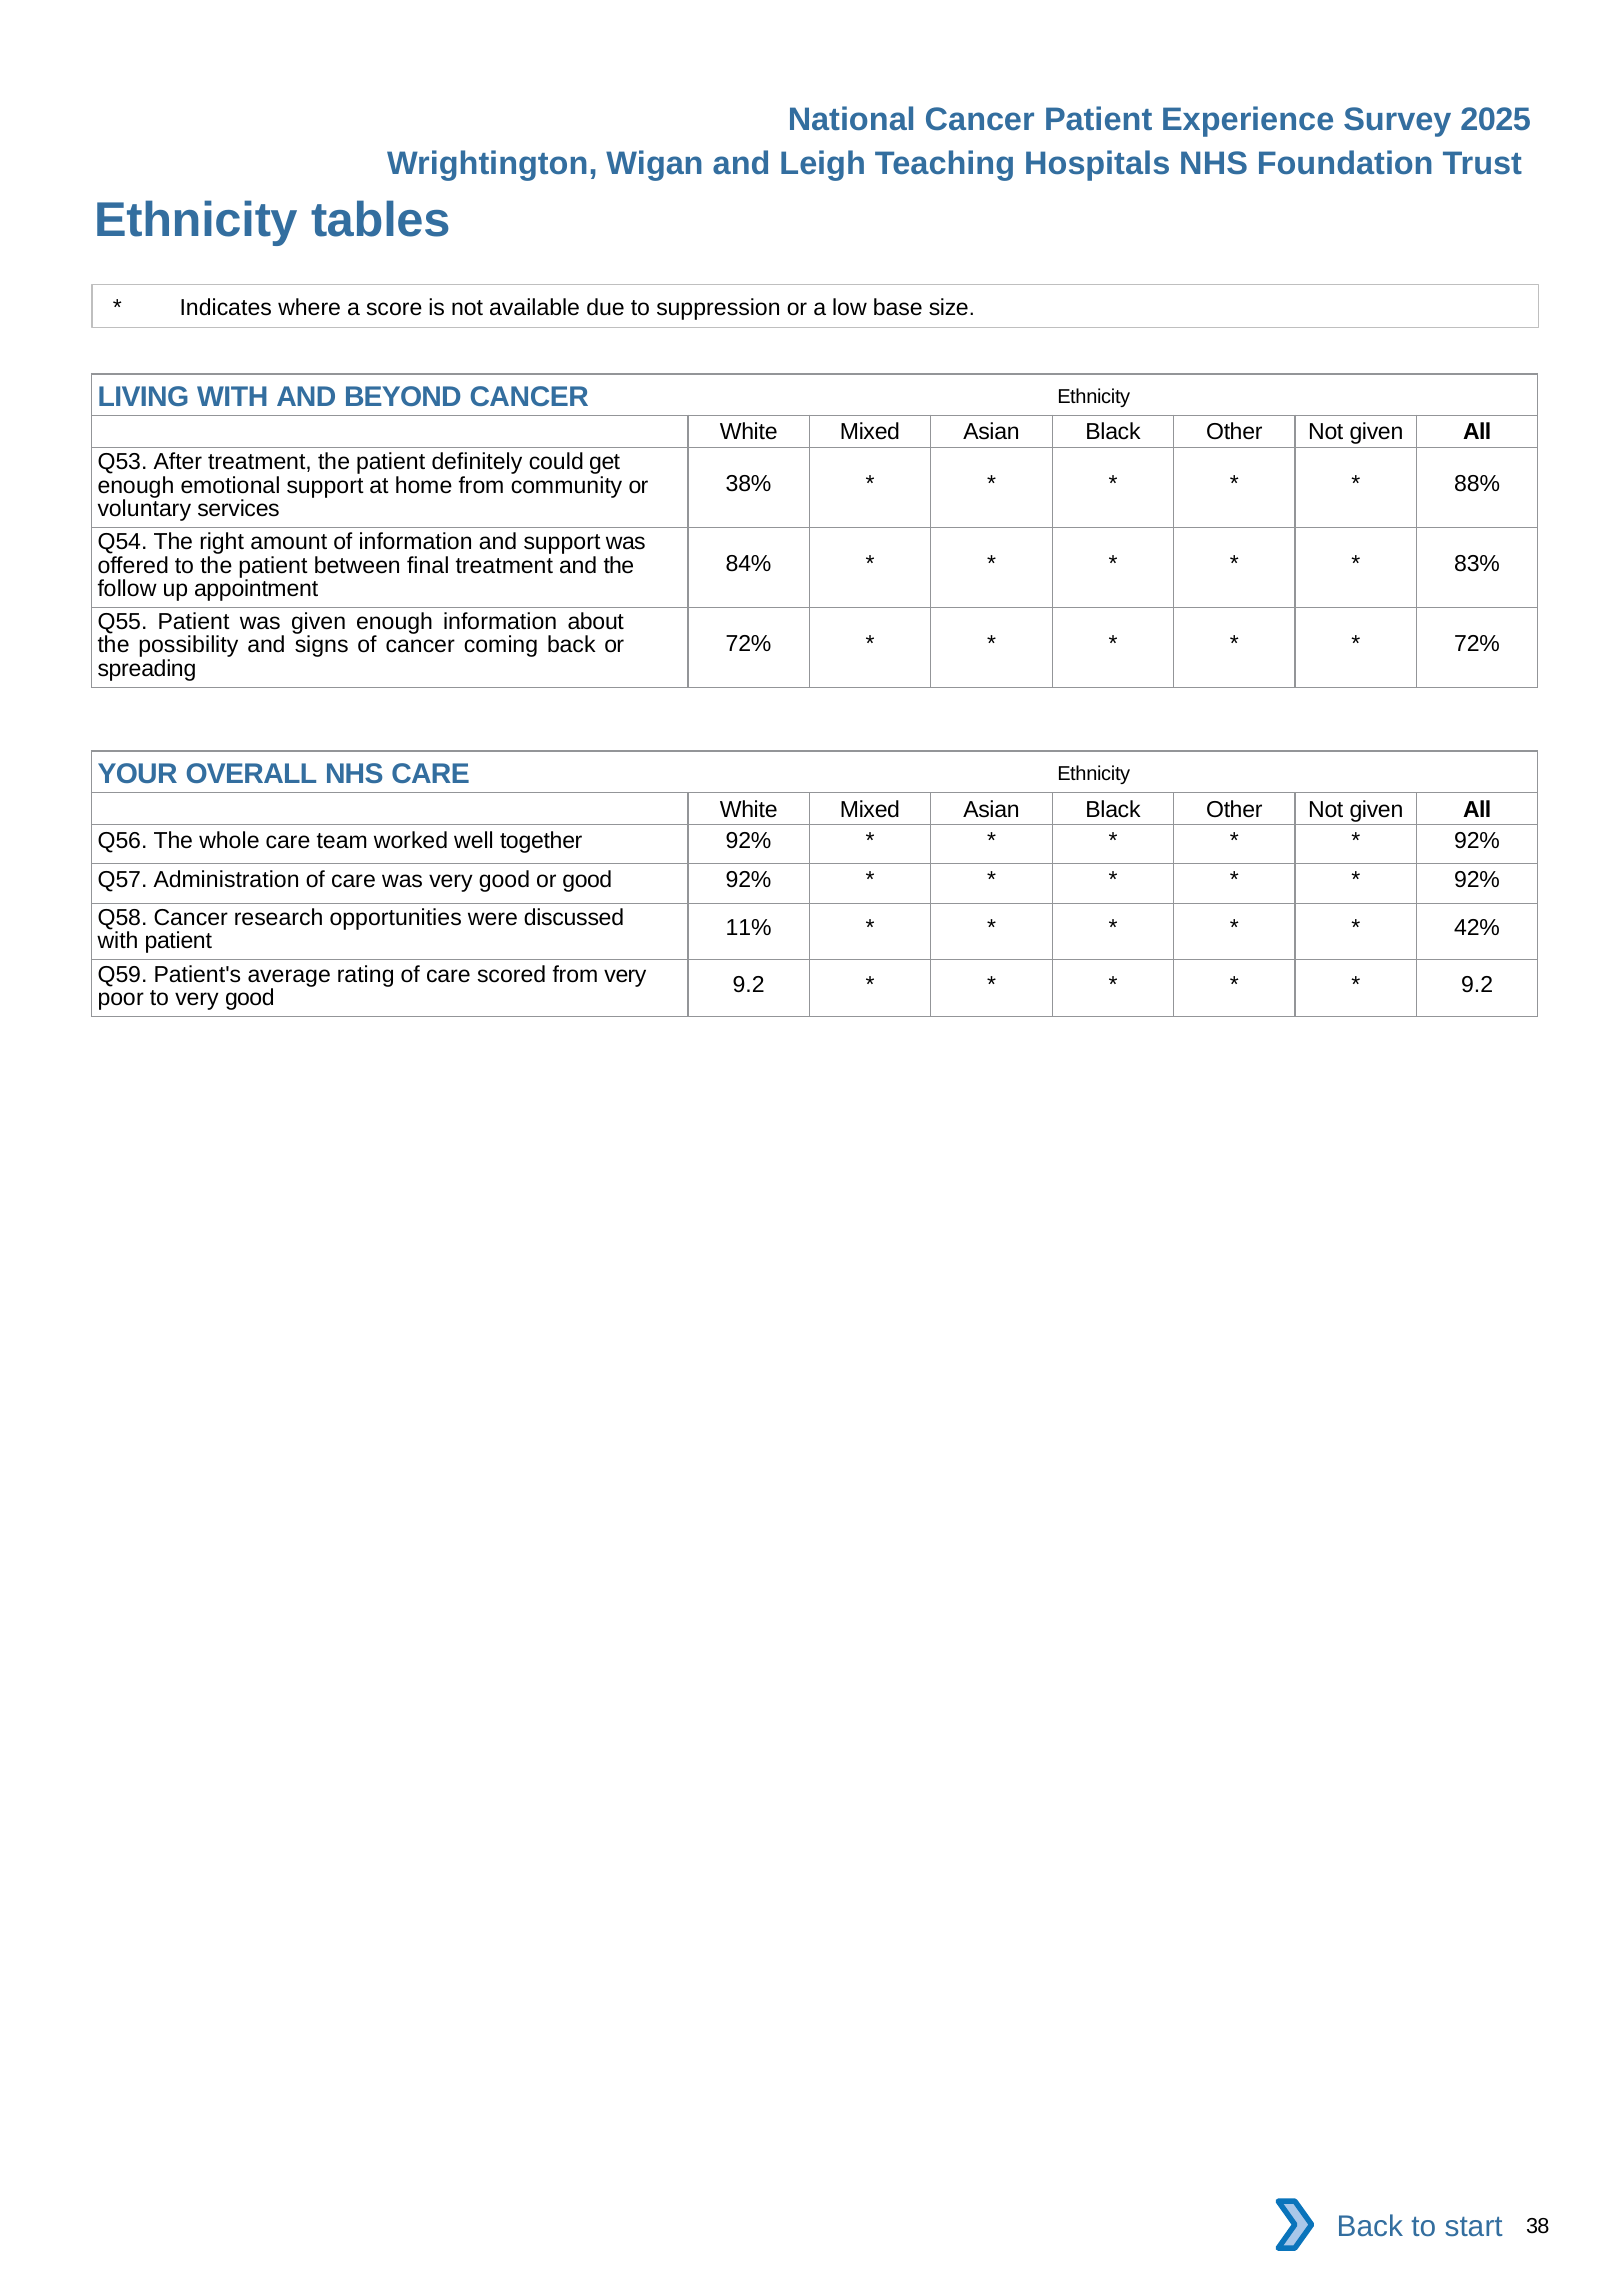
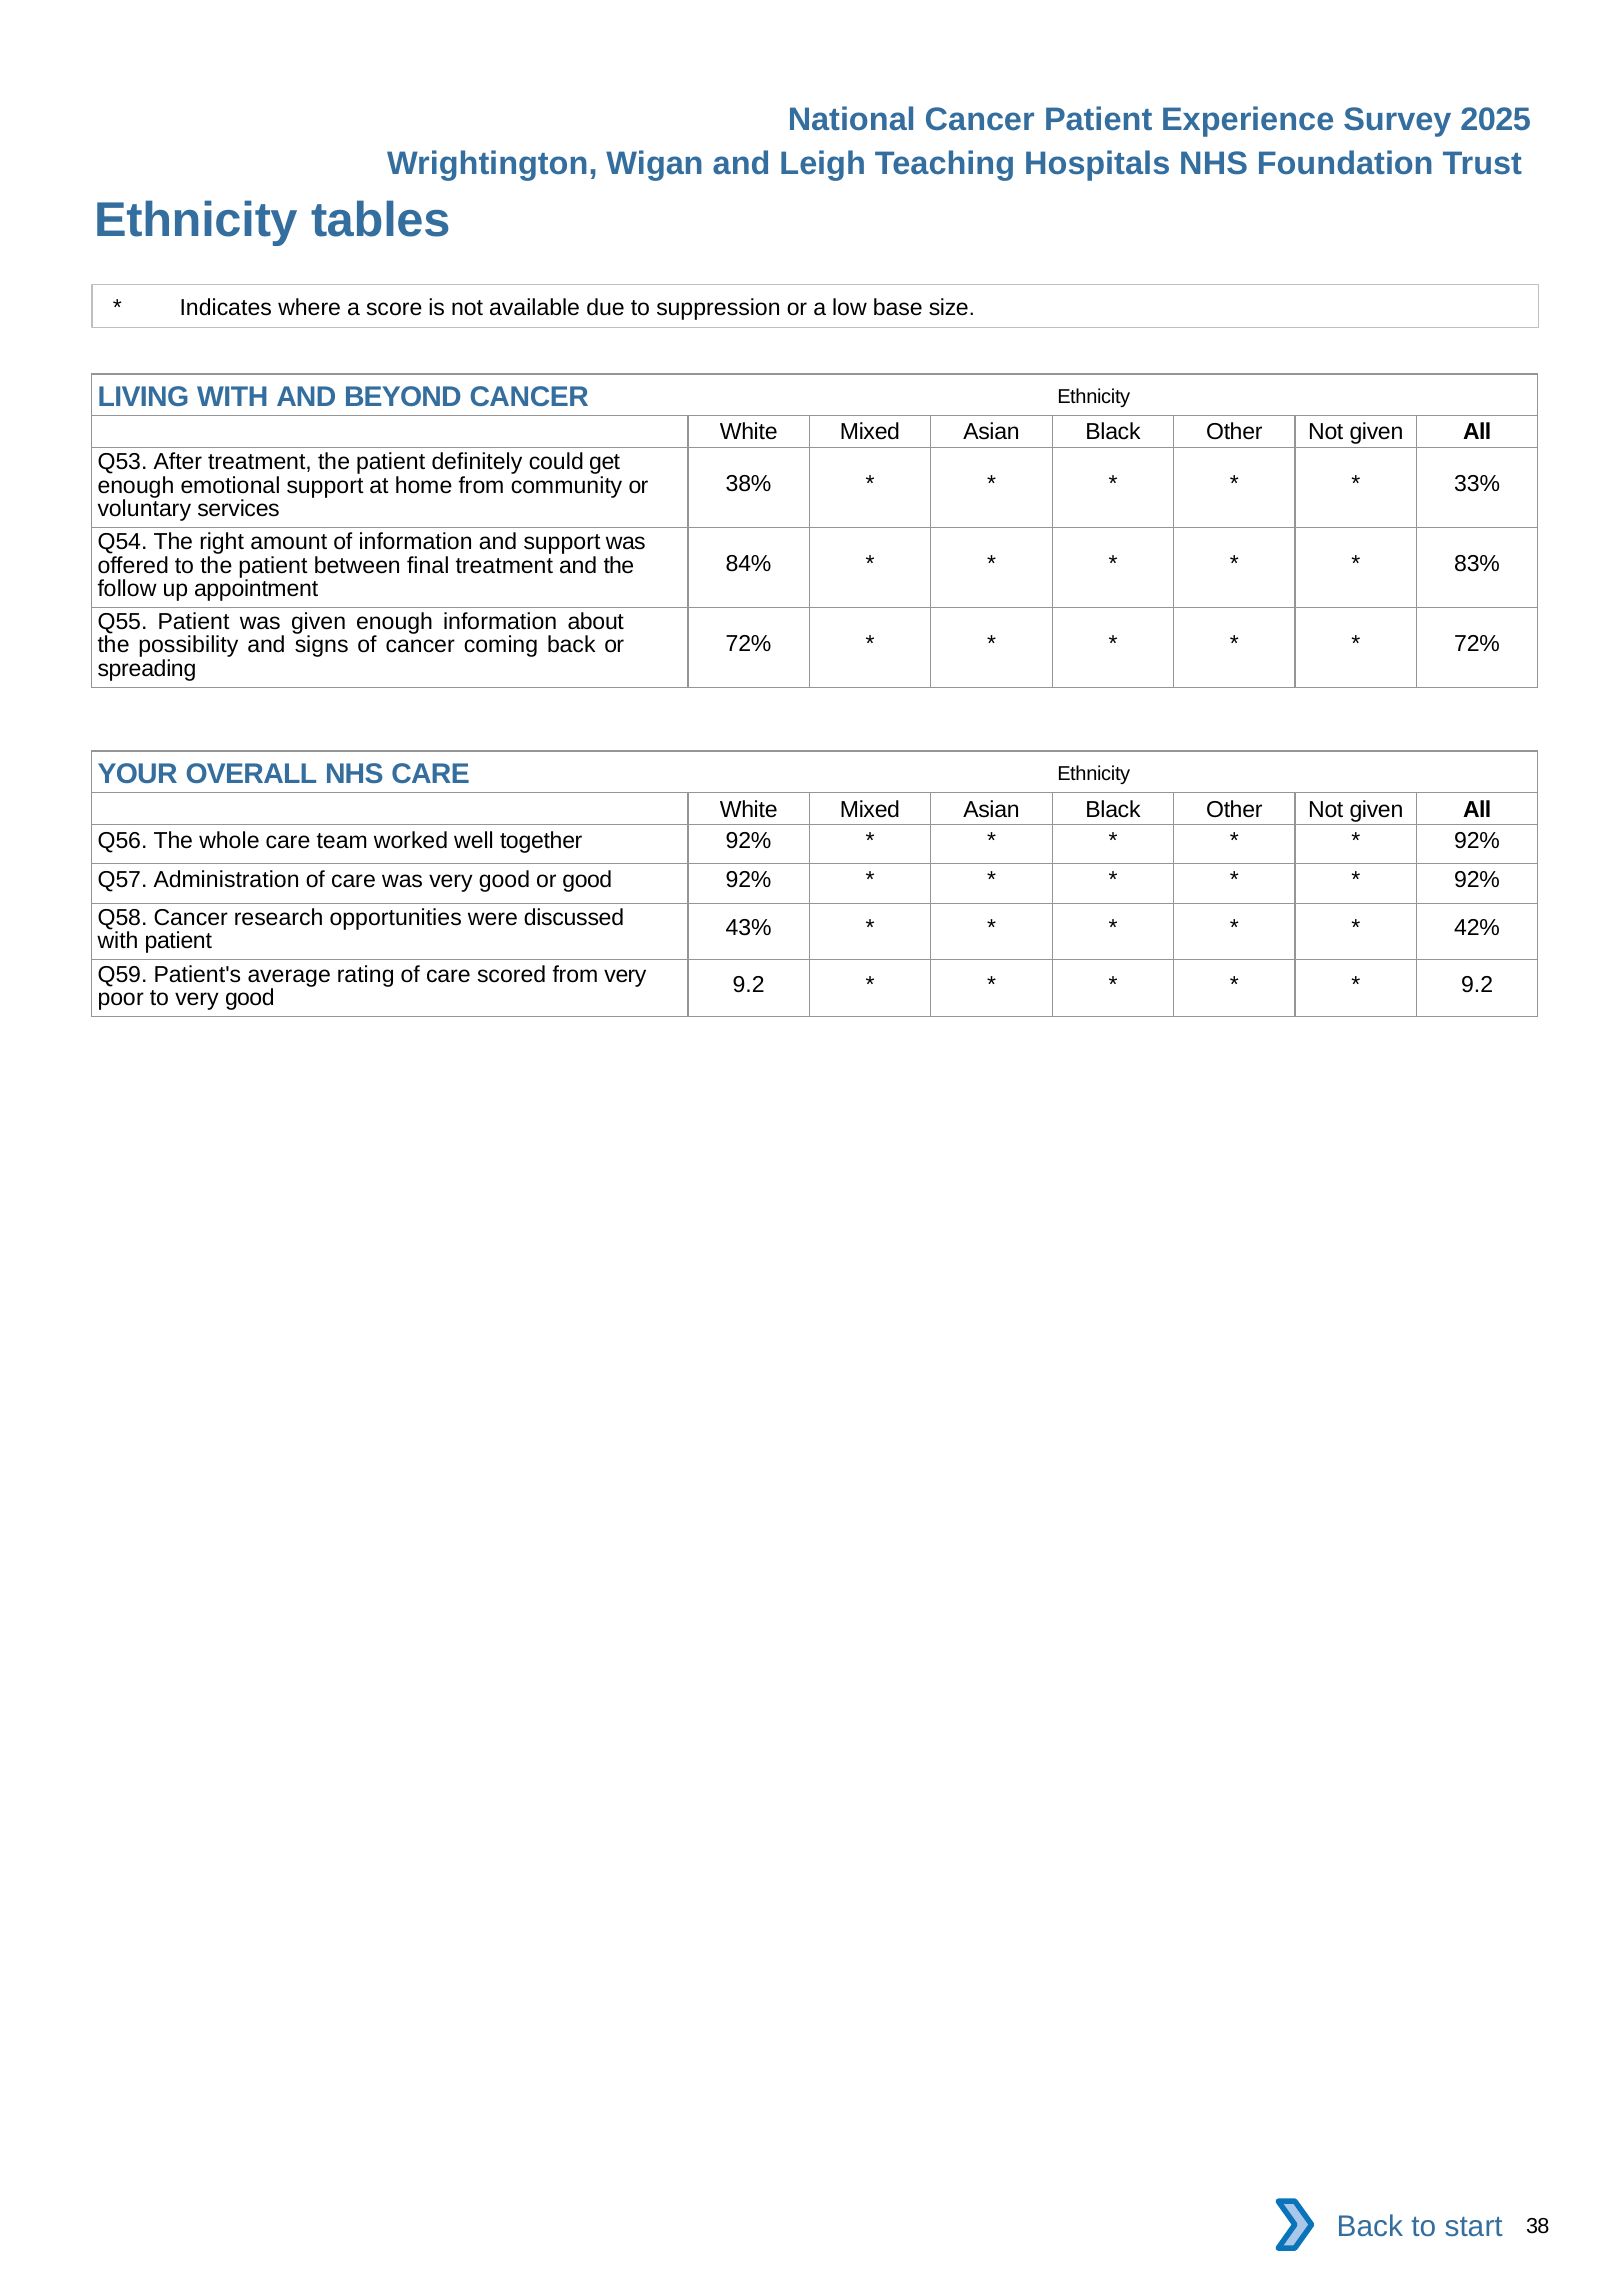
88%: 88% -> 33% (1477, 484)
11%: 11% -> 43% (749, 928)
